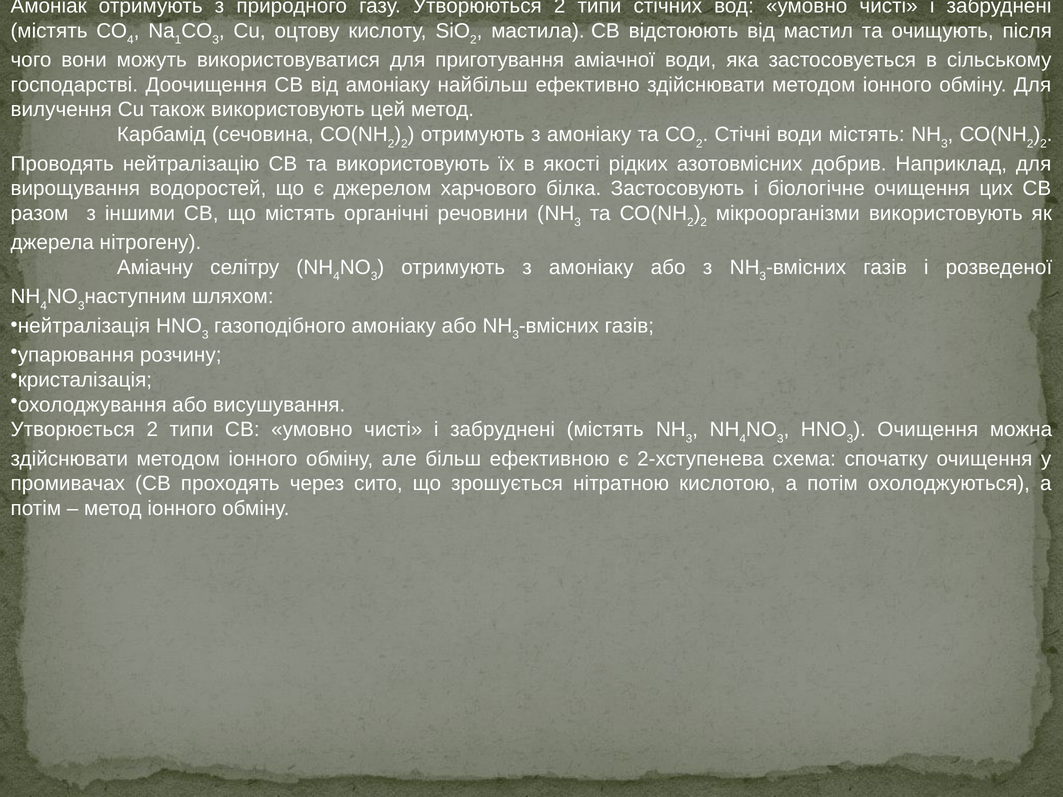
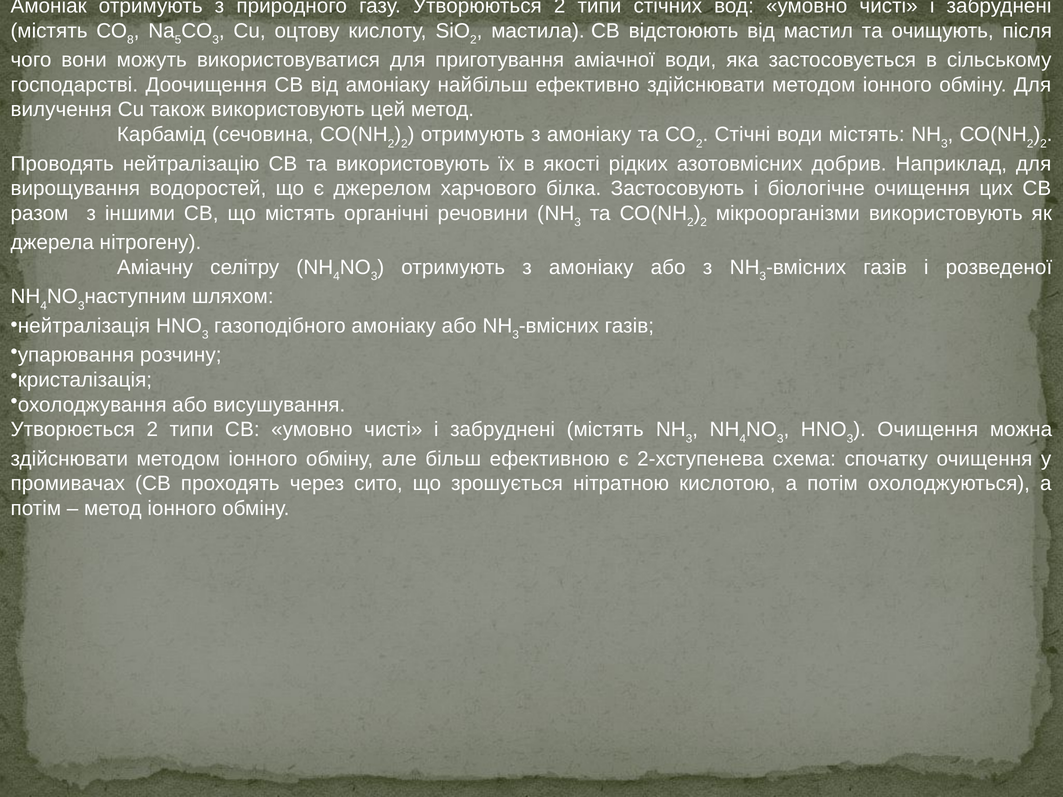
4: 4 -> 8 (130, 40)
1: 1 -> 5 (178, 40)
